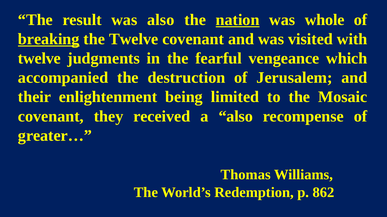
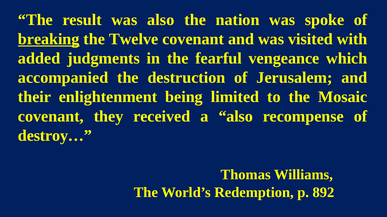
nation underline: present -> none (238, 20)
whole: whole -> spoke (325, 20)
twelve: twelve -> added (39, 59)
greater…: greater… -> destroy… (55, 136)
862: 862 -> 892 (324, 193)
